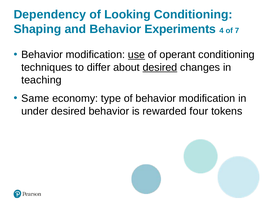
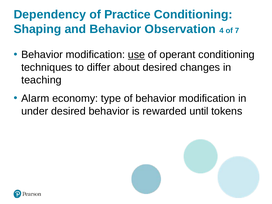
Looking: Looking -> Practice (127, 15)
Experiments: Experiments -> Observation (180, 29)
desired underline: present -> none (160, 67)
Same: Same -> Alarm (35, 98)
four: four -> until (199, 111)
